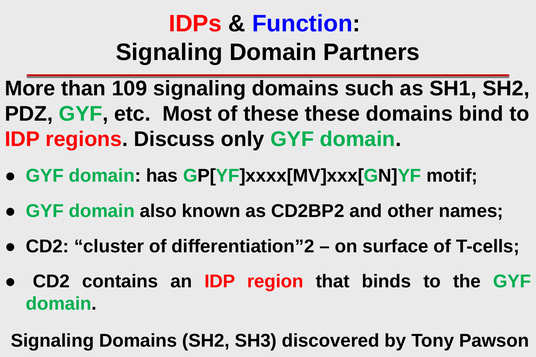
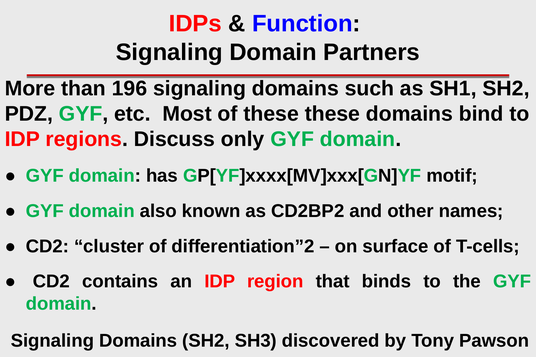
109: 109 -> 196 (129, 89)
